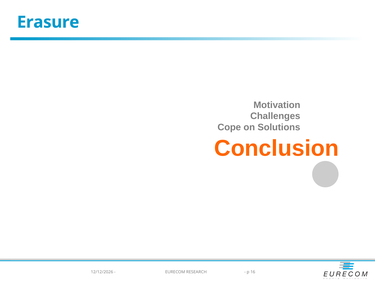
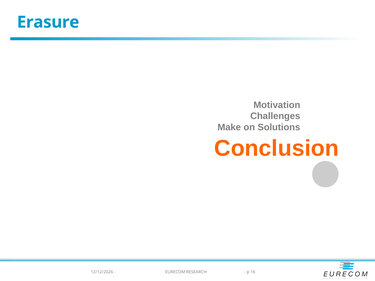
Cope: Cope -> Make (229, 128)
